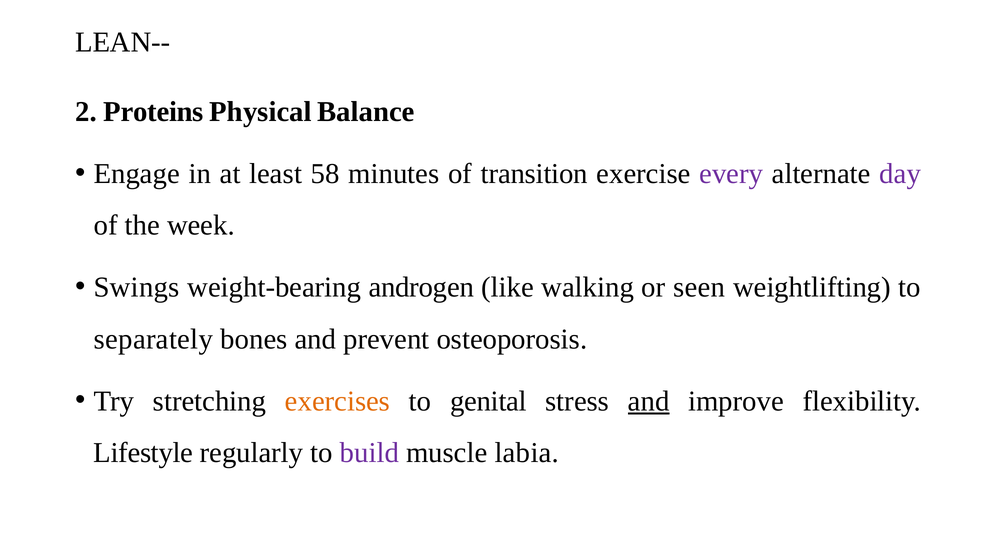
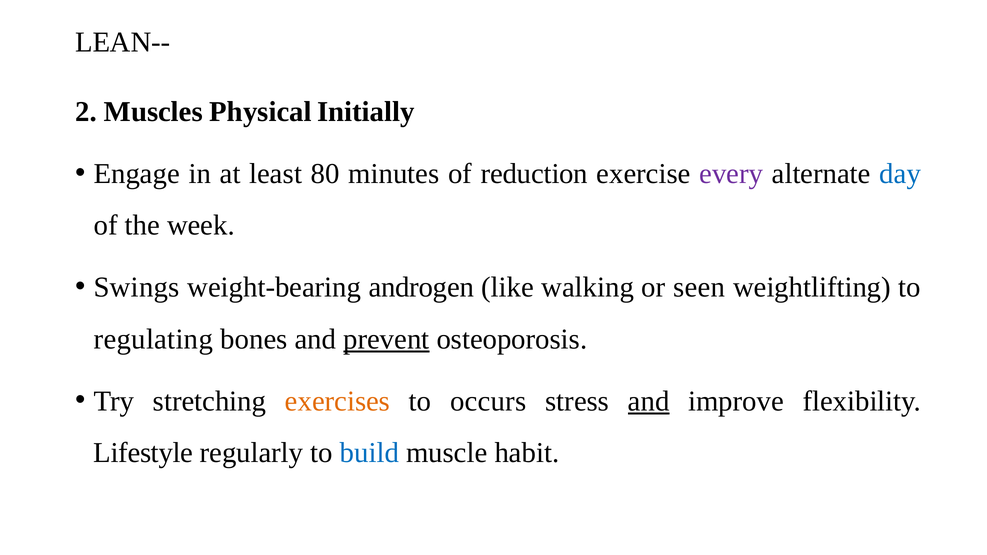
Proteins: Proteins -> Muscles (153, 112)
Balance: Balance -> Initially (366, 112)
58: 58 -> 80 (325, 174)
transition: transition -> reduction (534, 174)
day colour: purple -> blue (900, 174)
separately: separately -> regulating (153, 339)
prevent underline: none -> present (386, 339)
genital: genital -> occurs (488, 401)
build colour: purple -> blue (369, 453)
labia: labia -> habit (527, 453)
